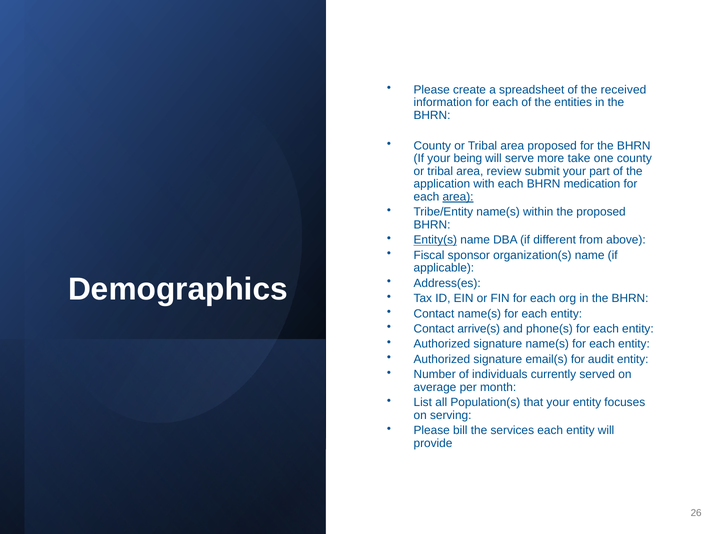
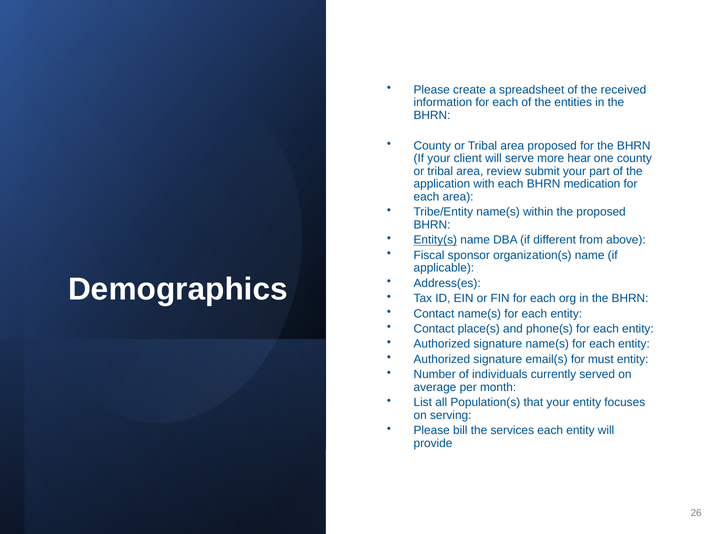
being: being -> client (468, 158)
take: take -> hear (579, 158)
area underline: present -> none (458, 197)
arrive(s: arrive(s -> place(s (479, 329)
audit: audit -> must (601, 359)
